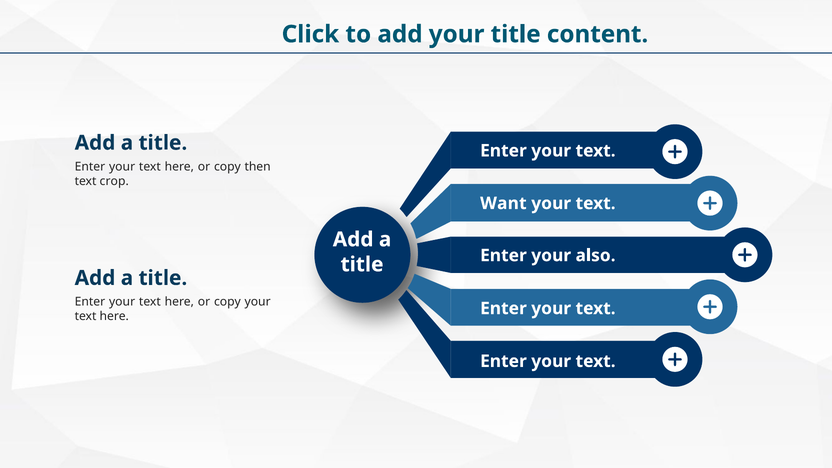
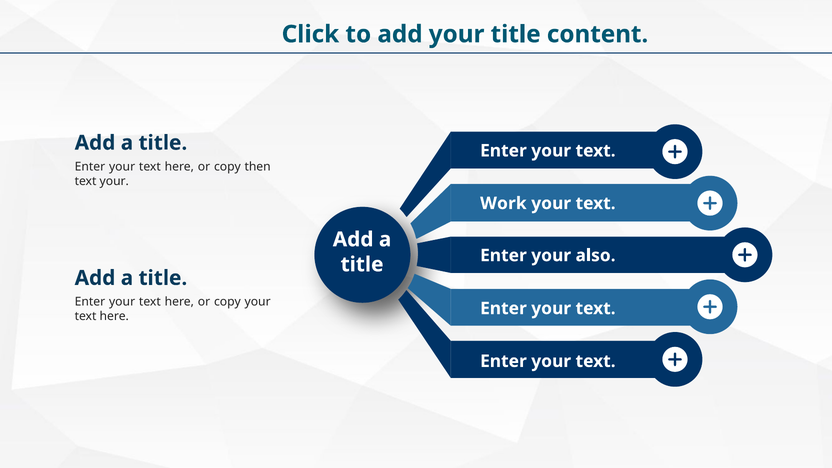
text crop: crop -> your (114, 181)
Want: Want -> Work (503, 203)
